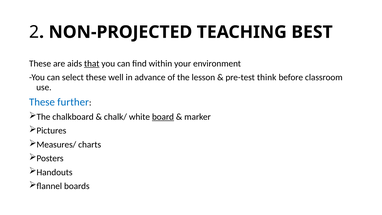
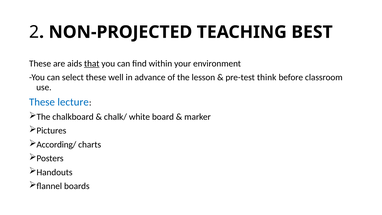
further: further -> lecture (73, 102)
board underline: present -> none (163, 117)
Measures/: Measures/ -> According/ (56, 144)
